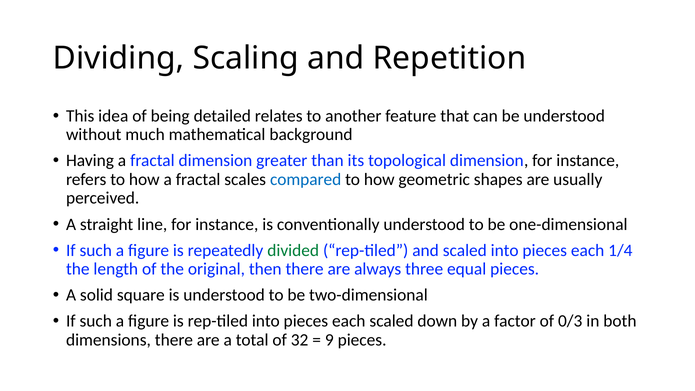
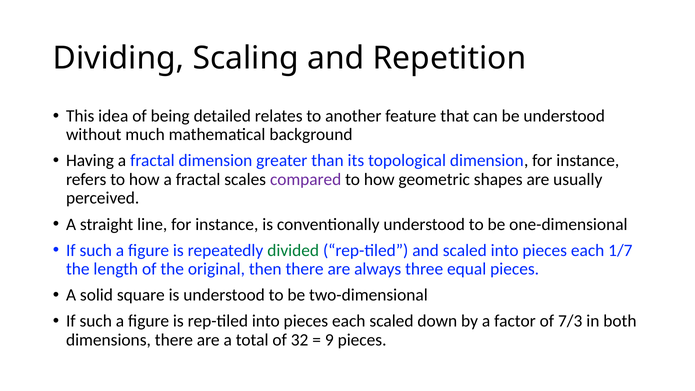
compared colour: blue -> purple (306, 179)
1/4: 1/4 -> 1/7 (620, 250)
0/3: 0/3 -> 7/3 (570, 321)
